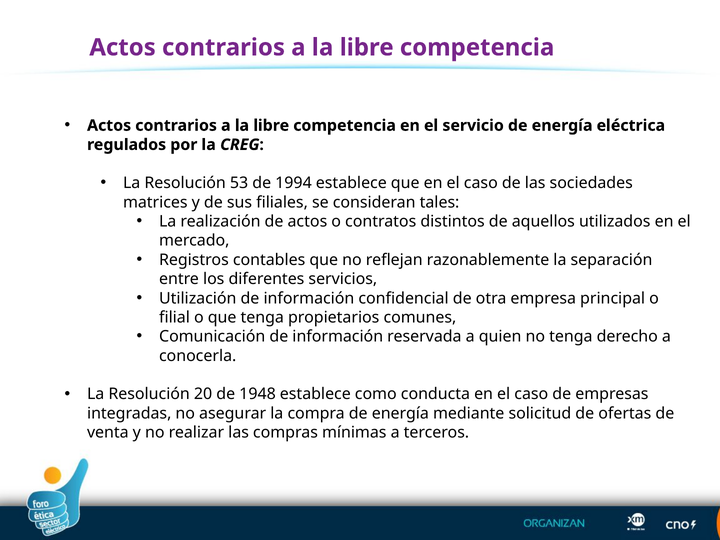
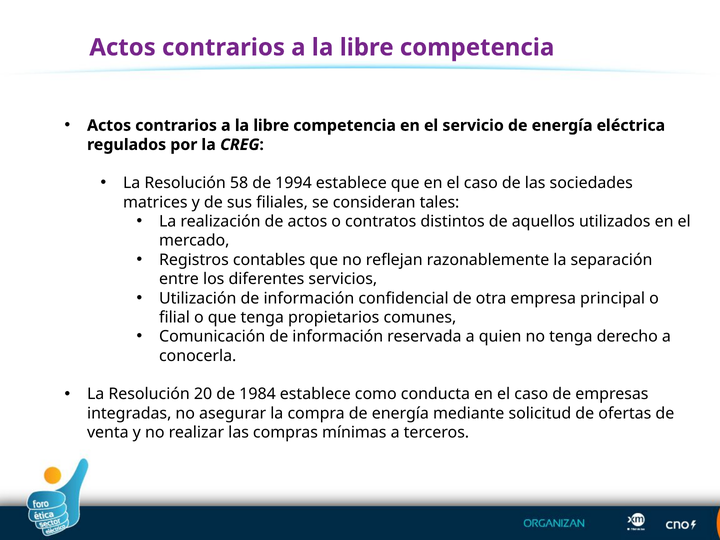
53: 53 -> 58 (239, 183)
1948: 1948 -> 1984 (258, 394)
